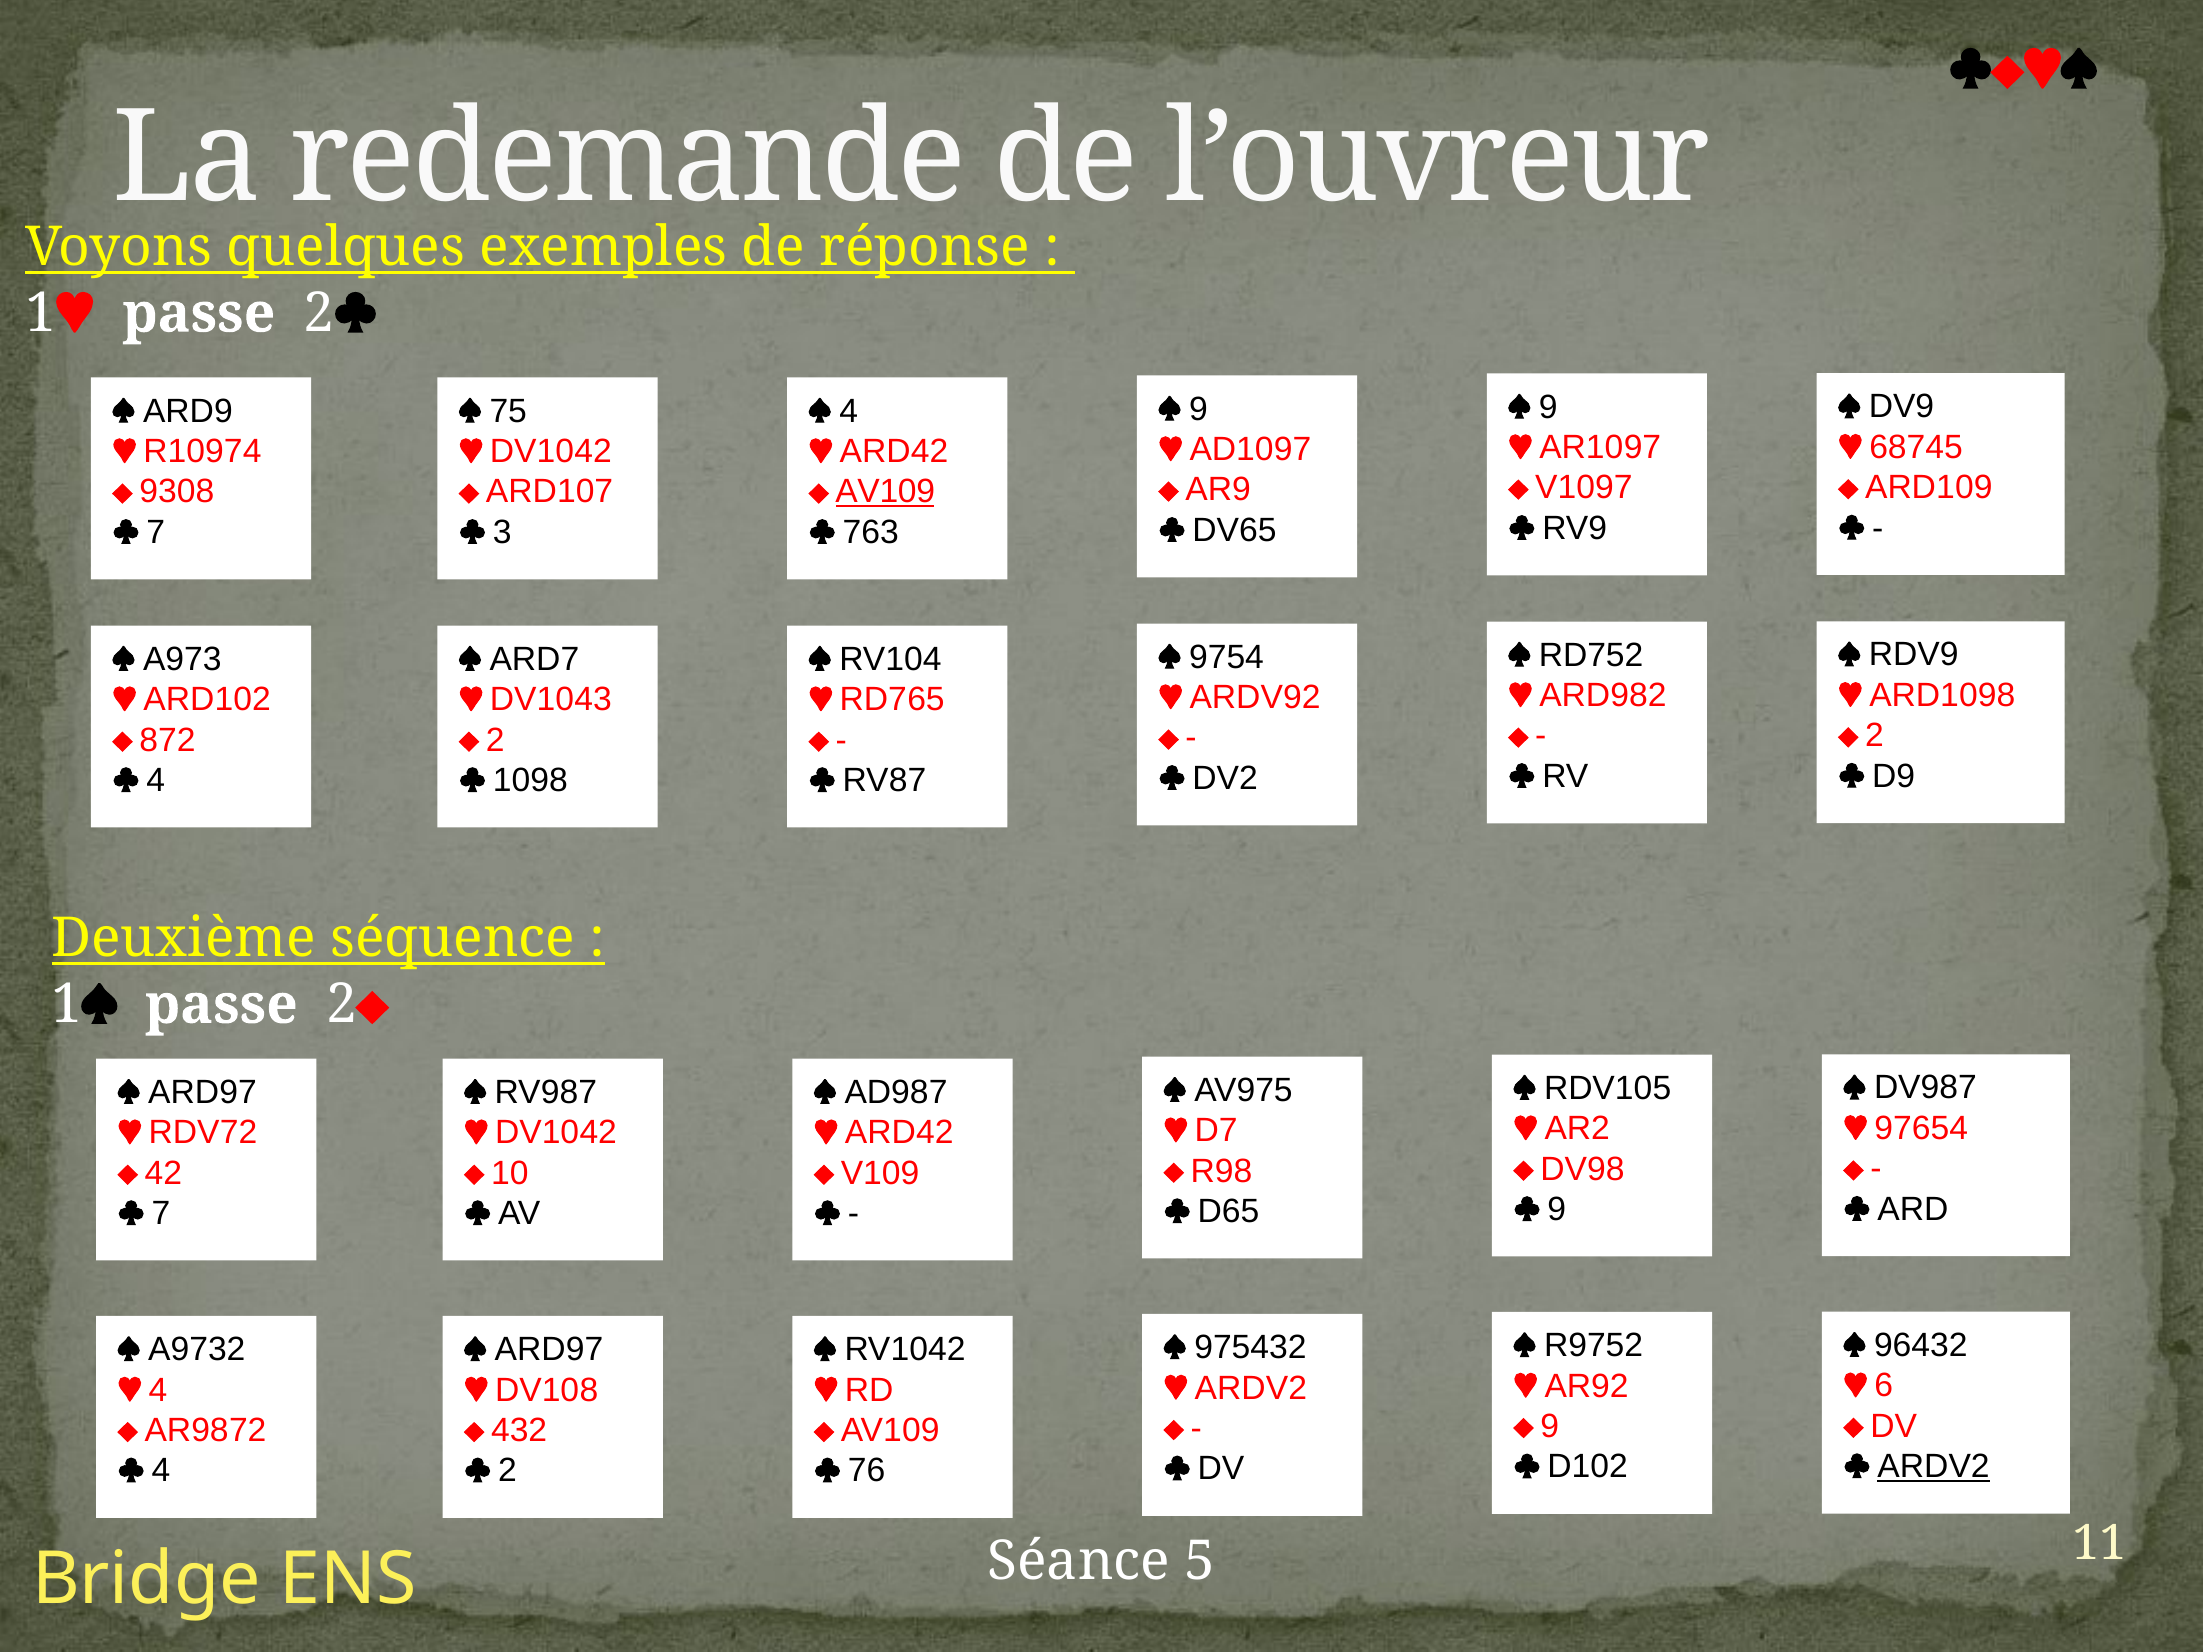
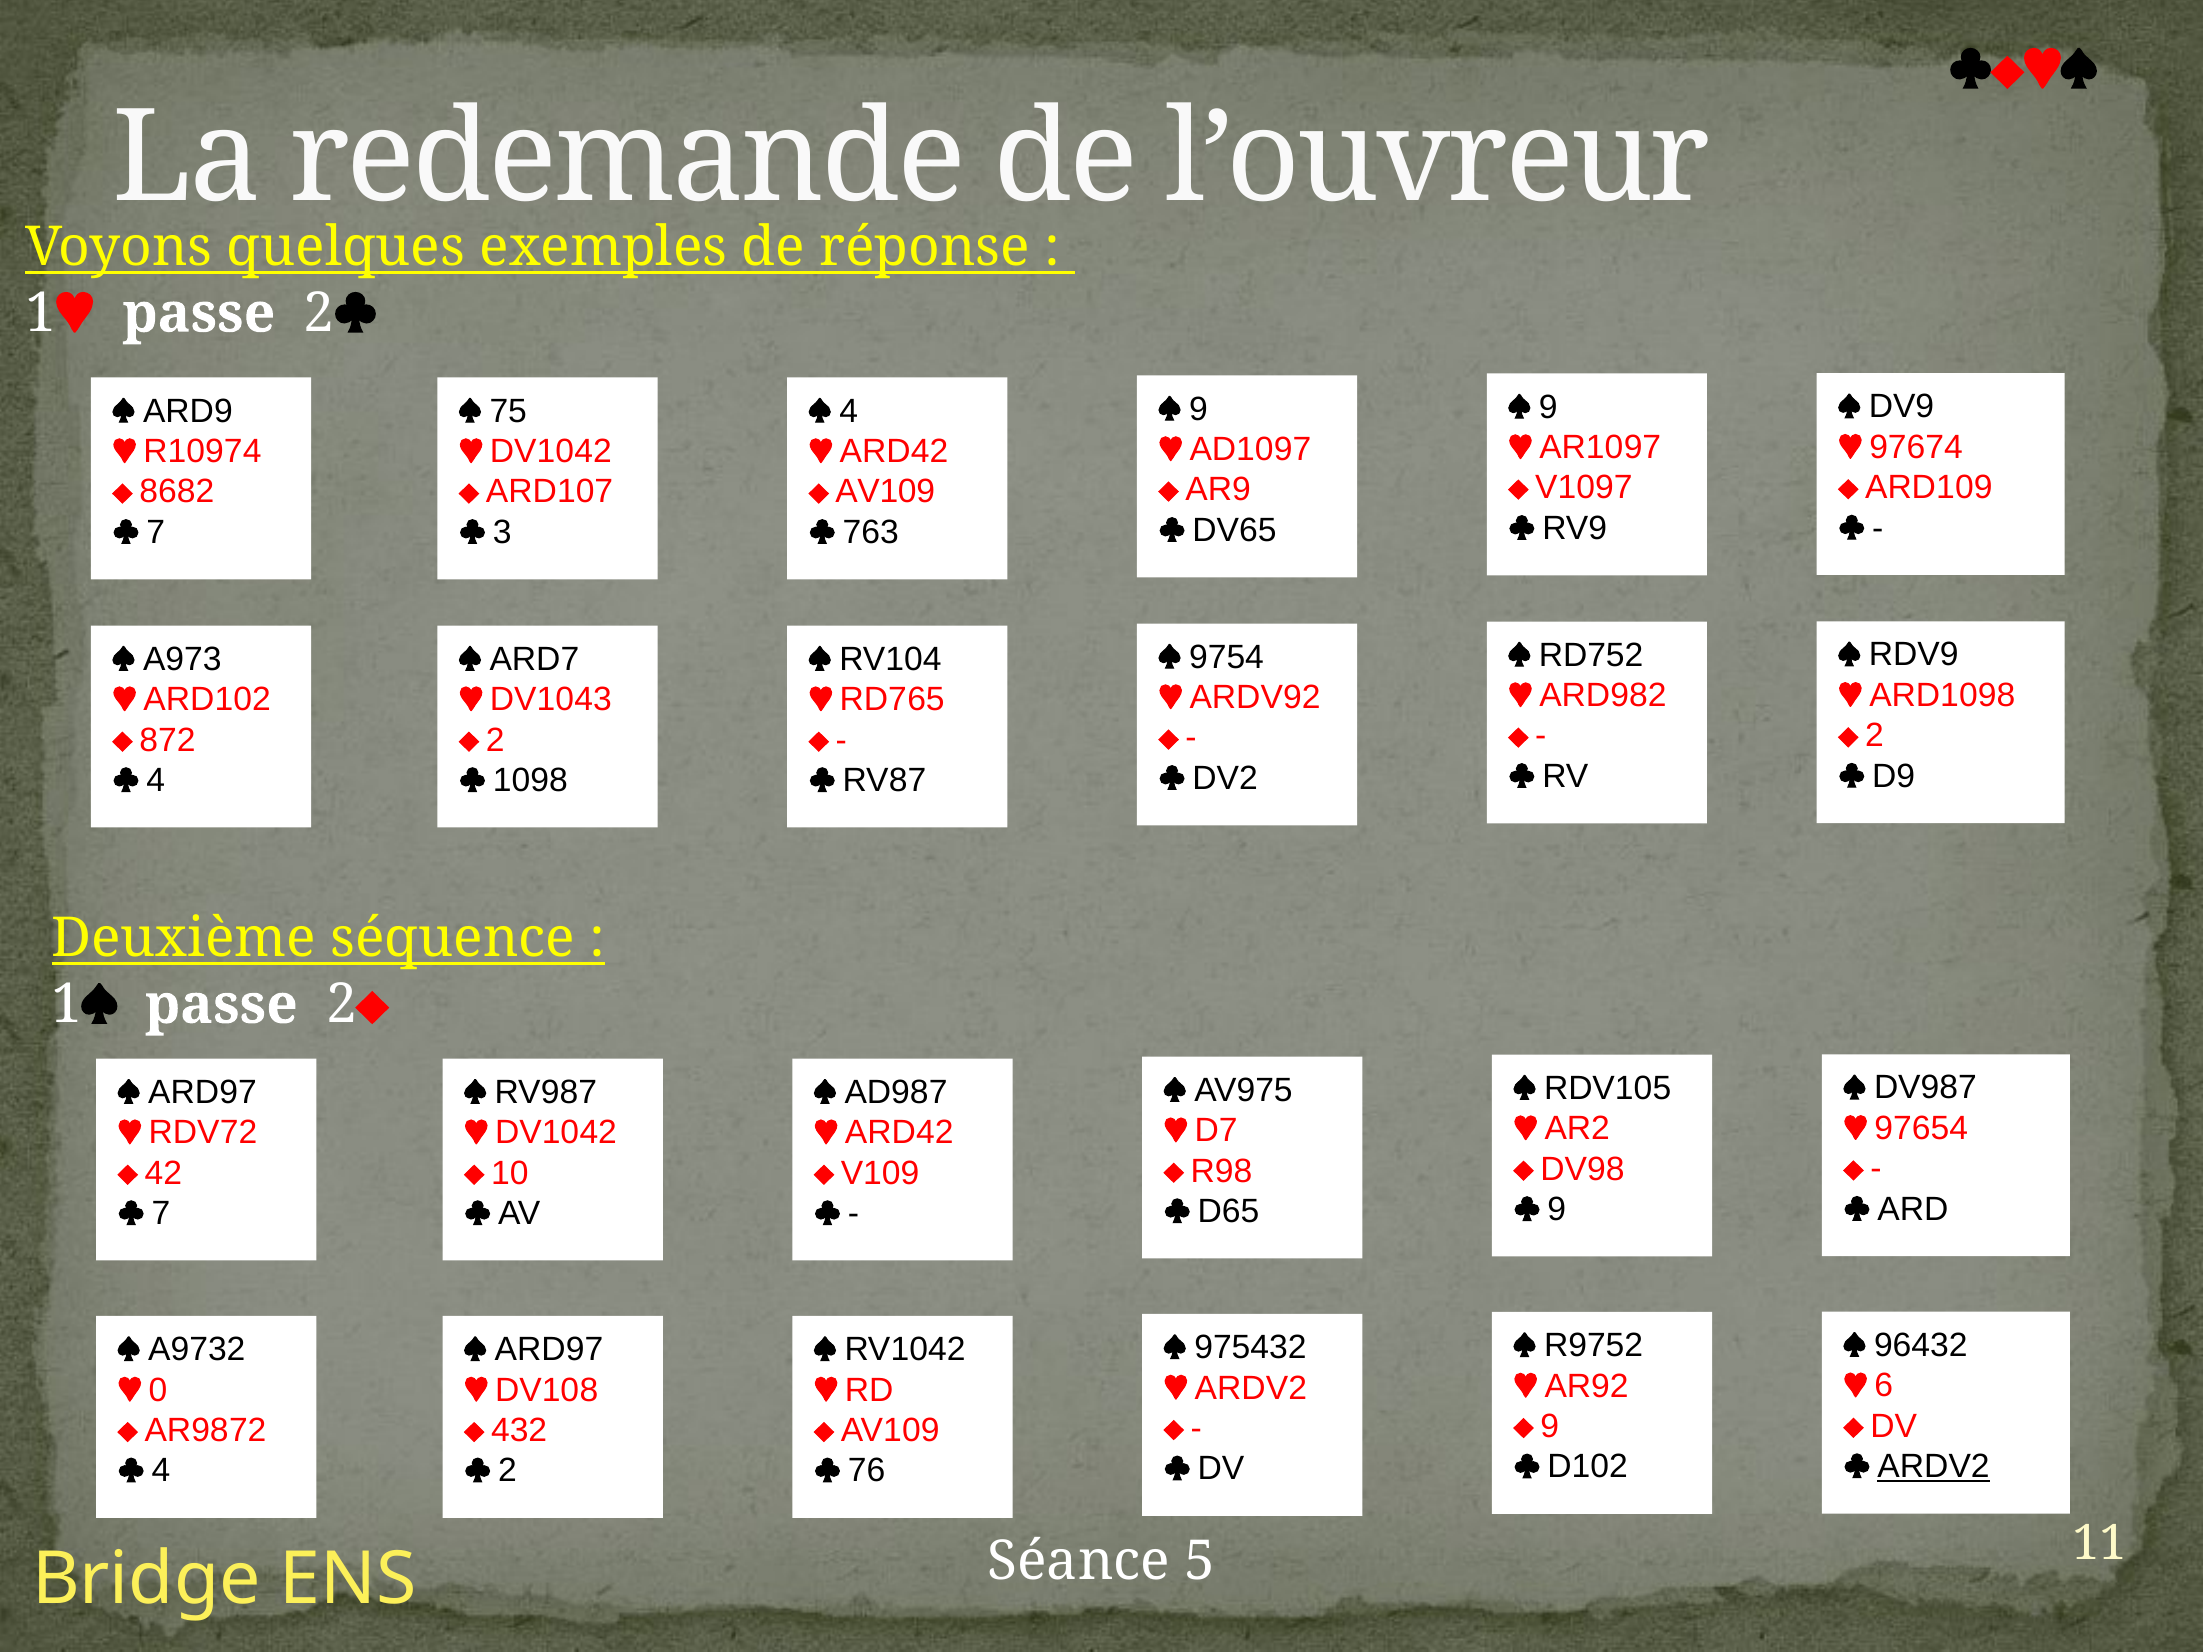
68745: 68745 -> 97674 (1916, 447)
9308: 9308 -> 8682 (177, 492)
AV109 underline: present -> none (885, 492)
4: 4 -> 0 (158, 1390)
